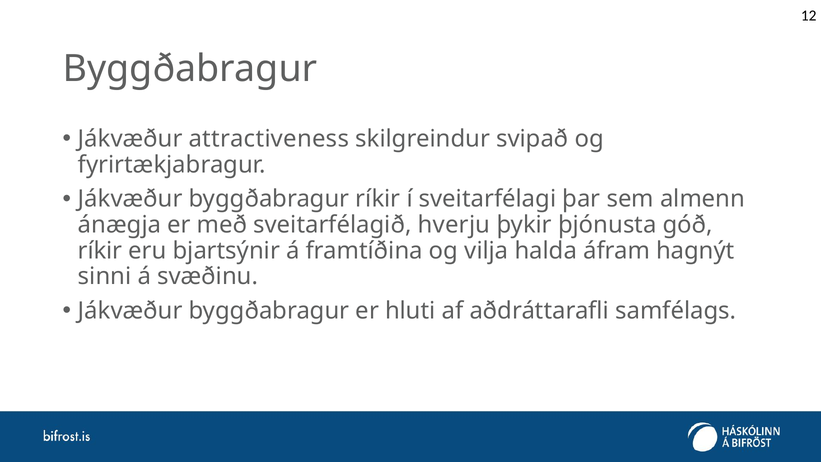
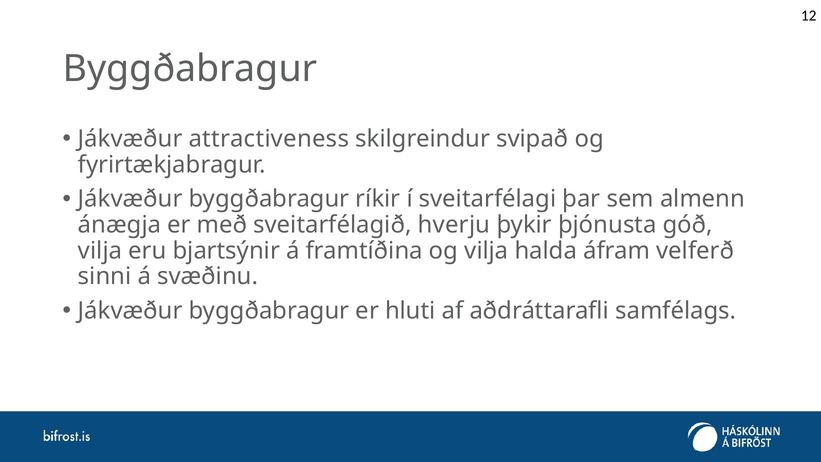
ríkir: ríkir -> vilja (100, 251)
hagnýt: hagnýt -> velferð (695, 251)
